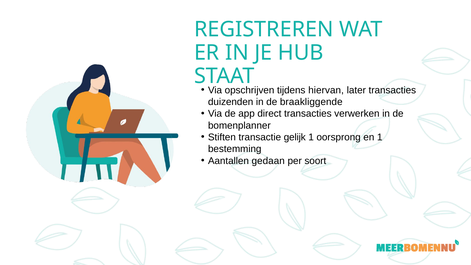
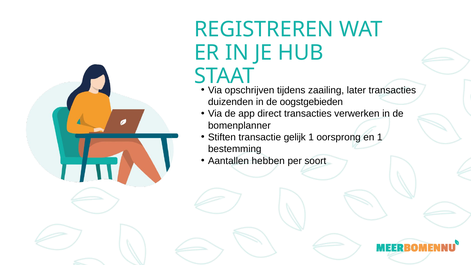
hiervan: hiervan -> zaailing (326, 90)
braakliggende: braakliggende -> oogstgebieden (311, 102)
gedaan: gedaan -> hebben (268, 161)
